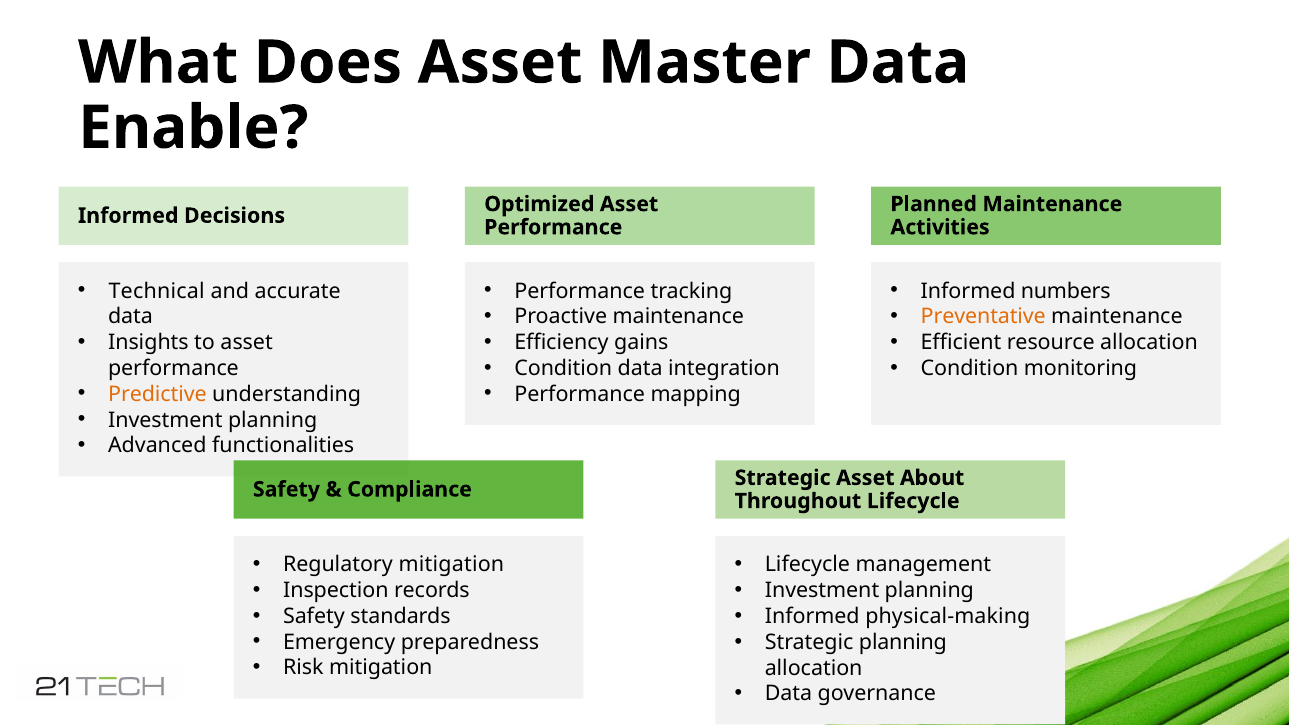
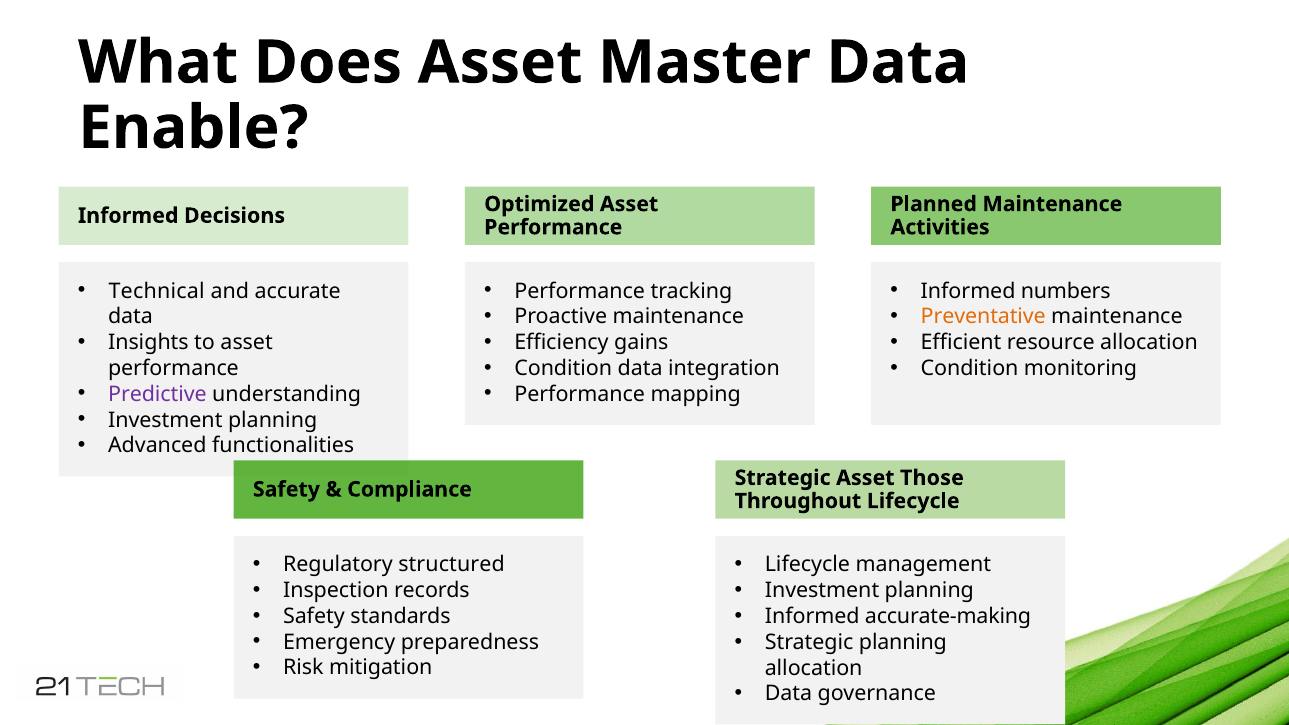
Predictive colour: orange -> purple (157, 394)
About: About -> Those (932, 478)
Regulatory mitigation: mitigation -> structured (452, 565)
physical-making: physical-making -> accurate-making (948, 616)
